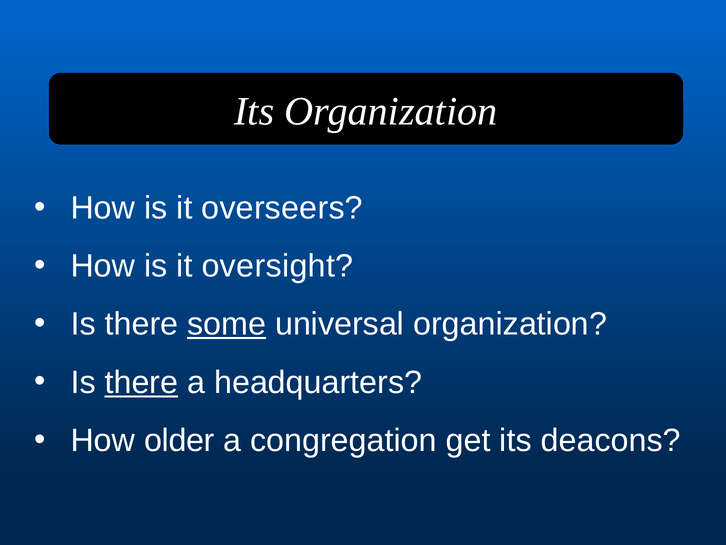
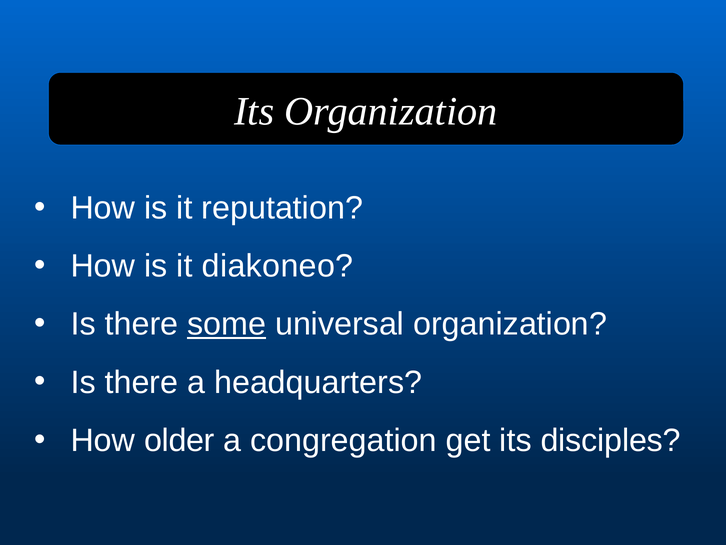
overseers: overseers -> reputation (282, 208)
oversight: oversight -> diakoneo (278, 266)
there underline: present -> none (141, 382)
deacons: deacons -> disciples (611, 440)
